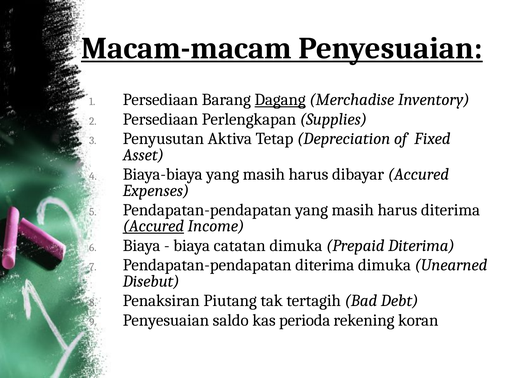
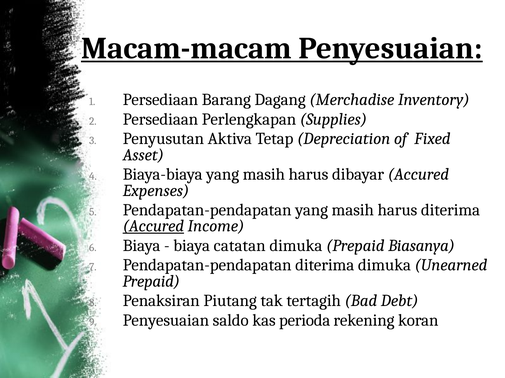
Dagang underline: present -> none (280, 100)
Prepaid Diterima: Diterima -> Biasanya (422, 246)
Disebut: Disebut -> Prepaid (151, 282)
